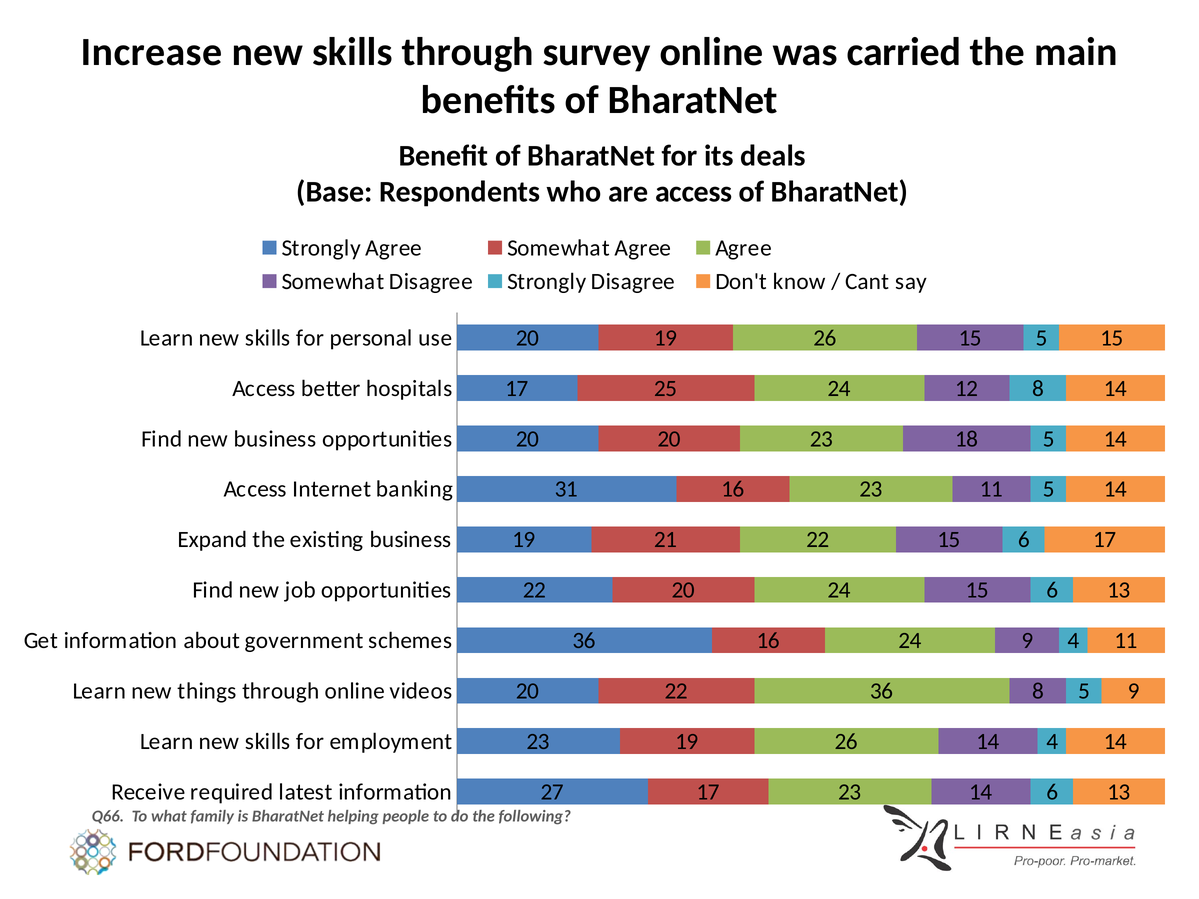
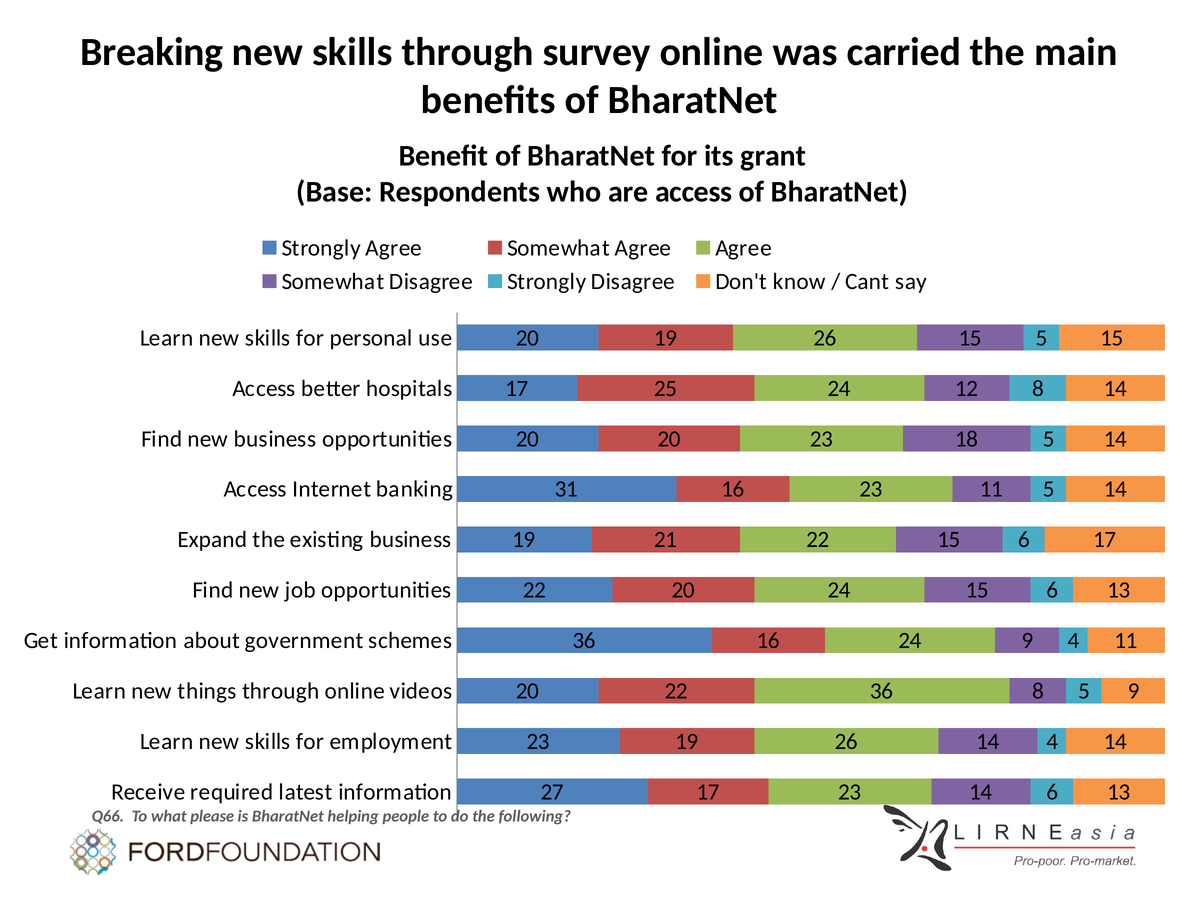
Increase: Increase -> Breaking (152, 52)
deals: deals -> grant (773, 156)
family: family -> please (212, 816)
